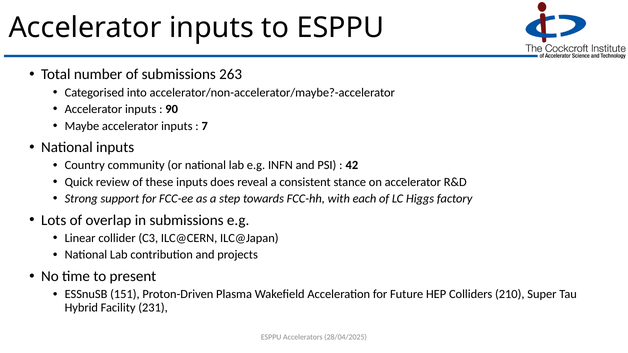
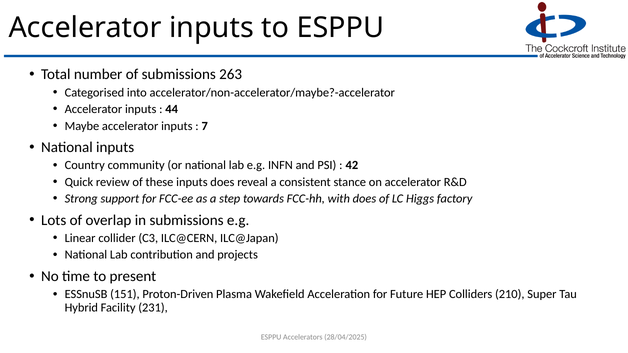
90: 90 -> 44 (172, 109)
with each: each -> does (364, 199)
